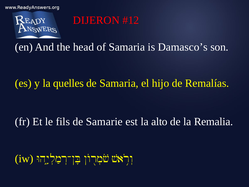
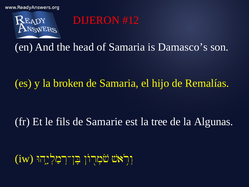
quelles: quelles -> broken (68, 83)
alto: alto -> tree (159, 121)
Remalia: Remalia -> Algunas (214, 121)
